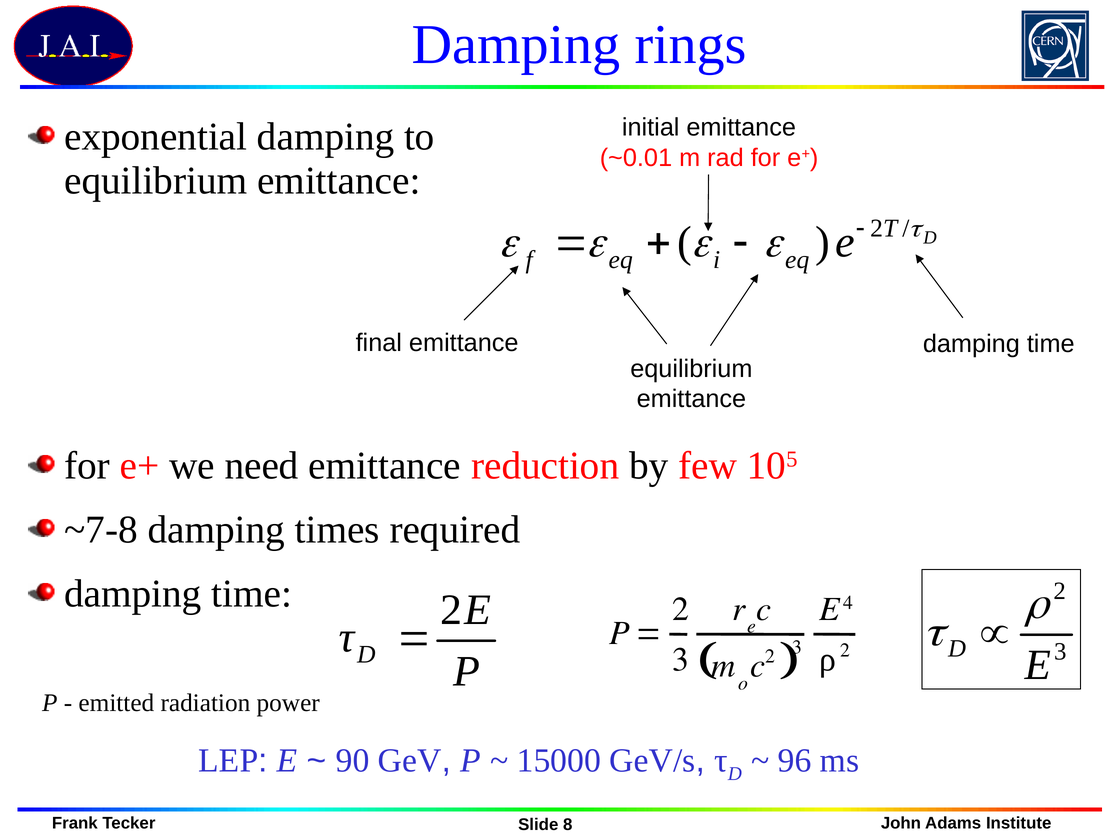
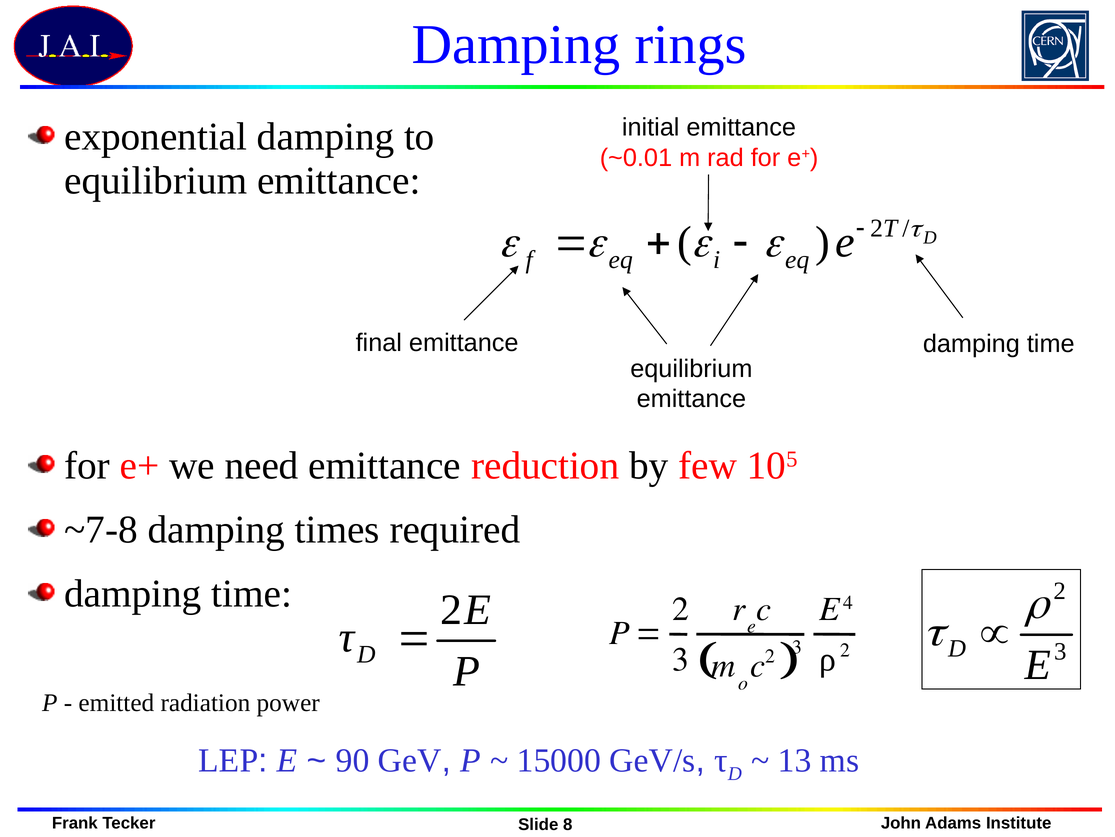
96: 96 -> 13 (795, 761)
